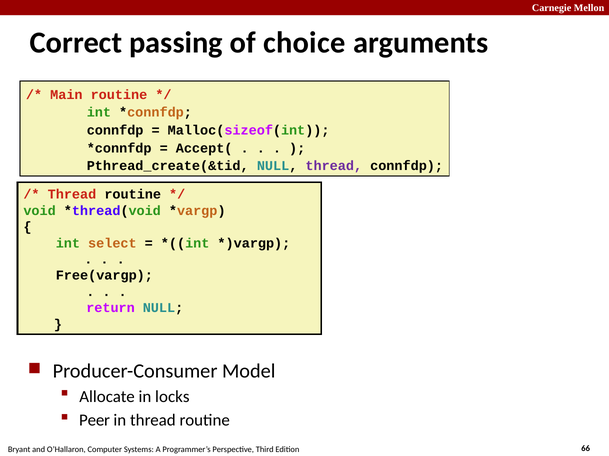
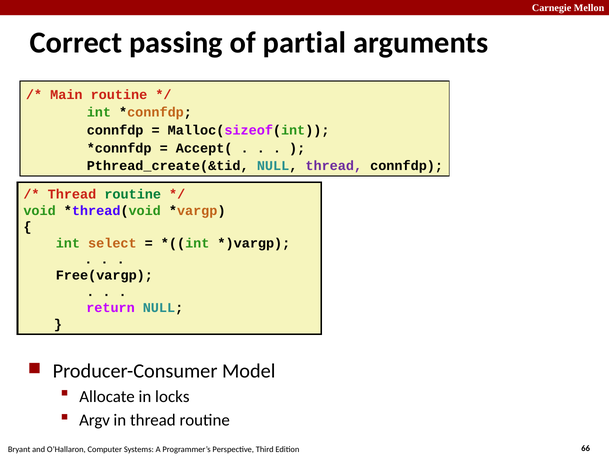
choice: choice -> partial (304, 43)
routine colour: black -> green (133, 195)
Peer: Peer -> Argv (95, 421)
